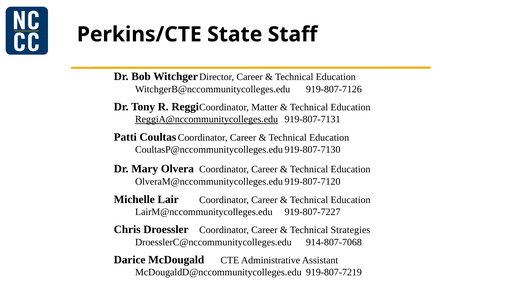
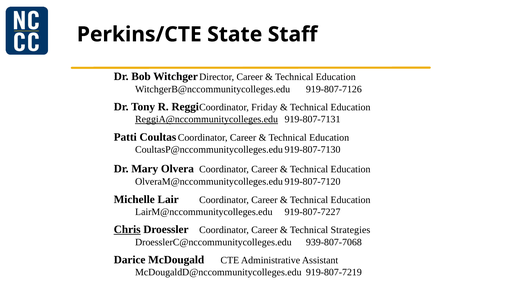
Matter: Matter -> Friday (264, 107)
Chris underline: none -> present (127, 229)
914-807-7068: 914-807-7068 -> 939-807-7068 (334, 242)
